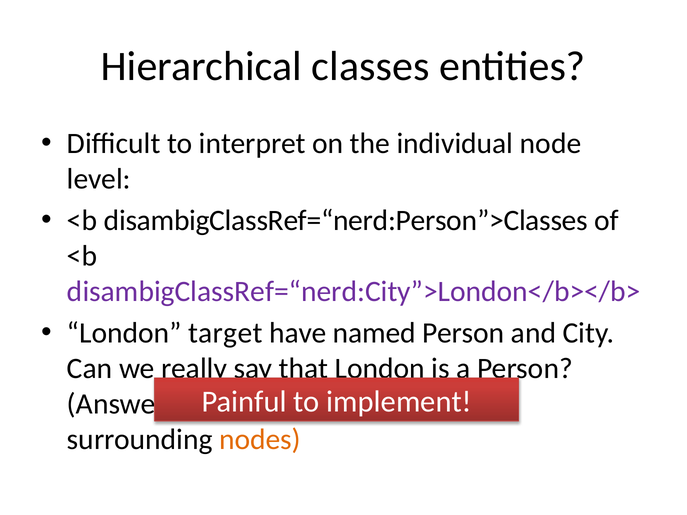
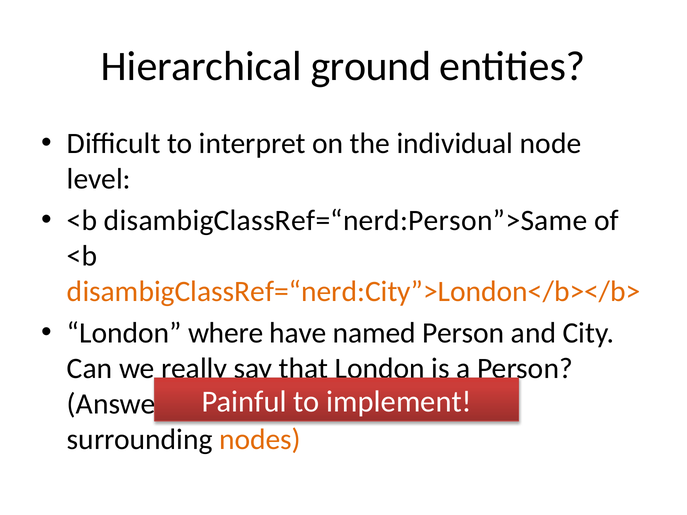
classes: classes -> ground (371, 67)
disambigClassRef=“nerd:Person”>Classes: disambigClassRef=“nerd:Person”>Classes -> disambigClassRef=“nerd:Person”>Same (346, 221)
disambigClassRef=“nerd:City”>London</b></b> colour: purple -> orange (354, 292)
target: target -> where (226, 333)
